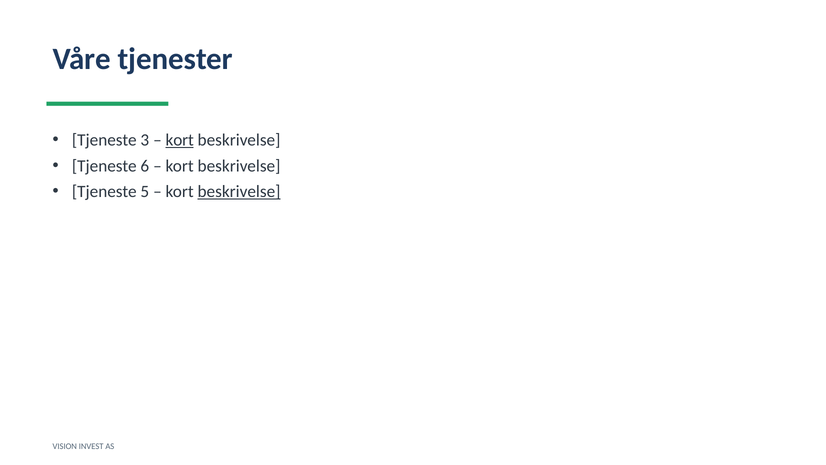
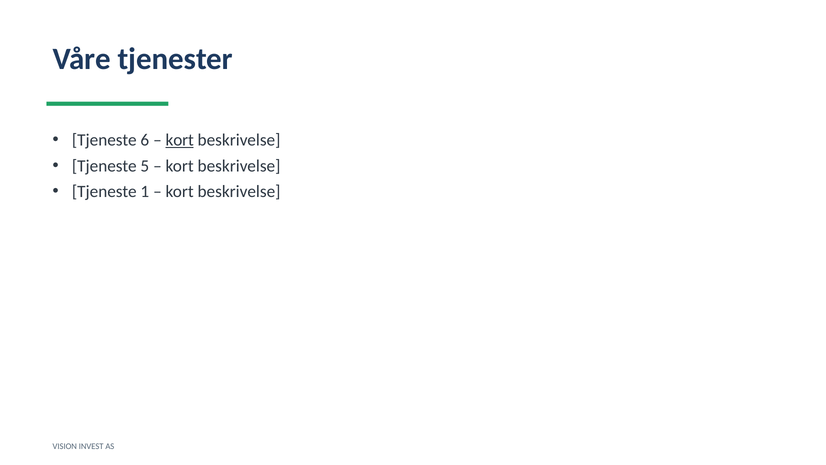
3: 3 -> 6 (145, 140)
6: 6 -> 5 (145, 166)
5: 5 -> 1 (145, 192)
beskrivelse underline: present -> none (239, 192)
